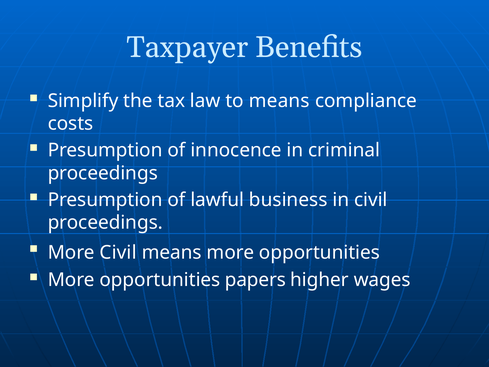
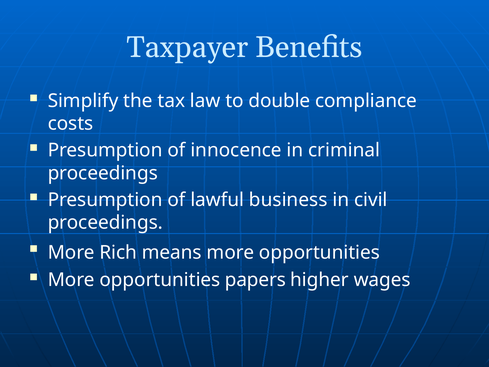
to means: means -> double (279, 101)
More Civil: Civil -> Rich (118, 252)
